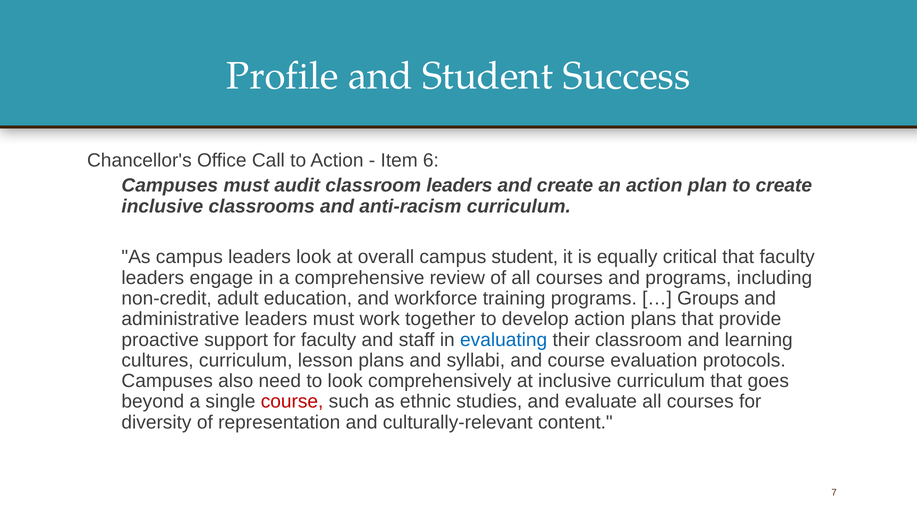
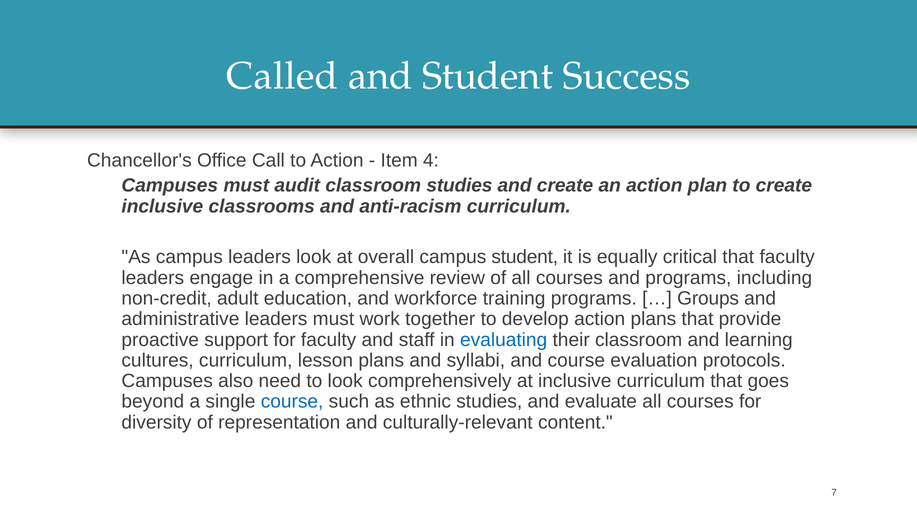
Profile: Profile -> Called (282, 76)
6: 6 -> 4 (431, 160)
classroom leaders: leaders -> studies (459, 186)
course colour: red -> blue (292, 401)
